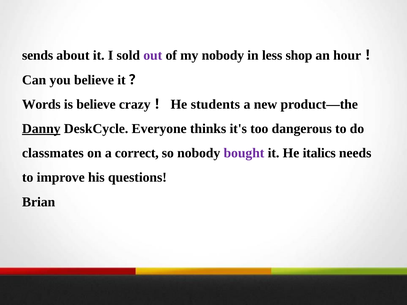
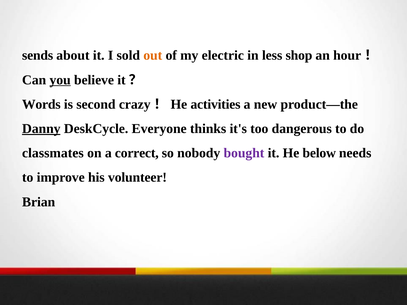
out colour: purple -> orange (153, 56)
my nobody: nobody -> electric (223, 56)
you underline: none -> present (60, 80)
is believe: believe -> second (96, 104)
students: students -> activities (215, 104)
italics: italics -> below (319, 153)
questions: questions -> volunteer (137, 178)
